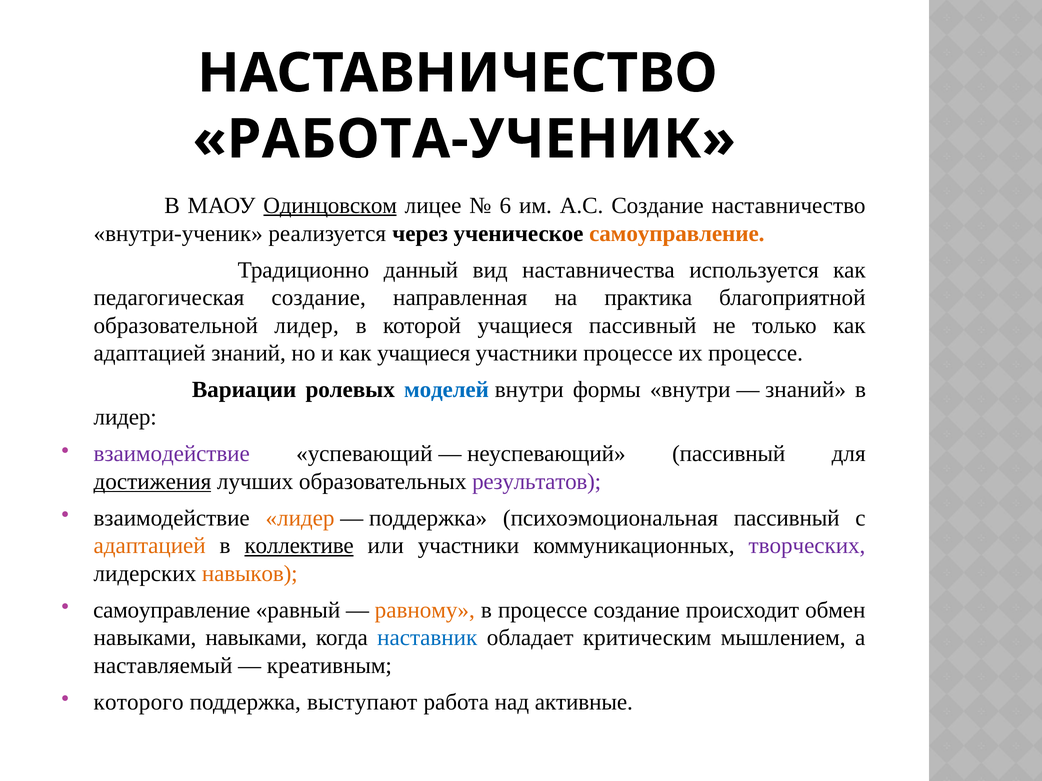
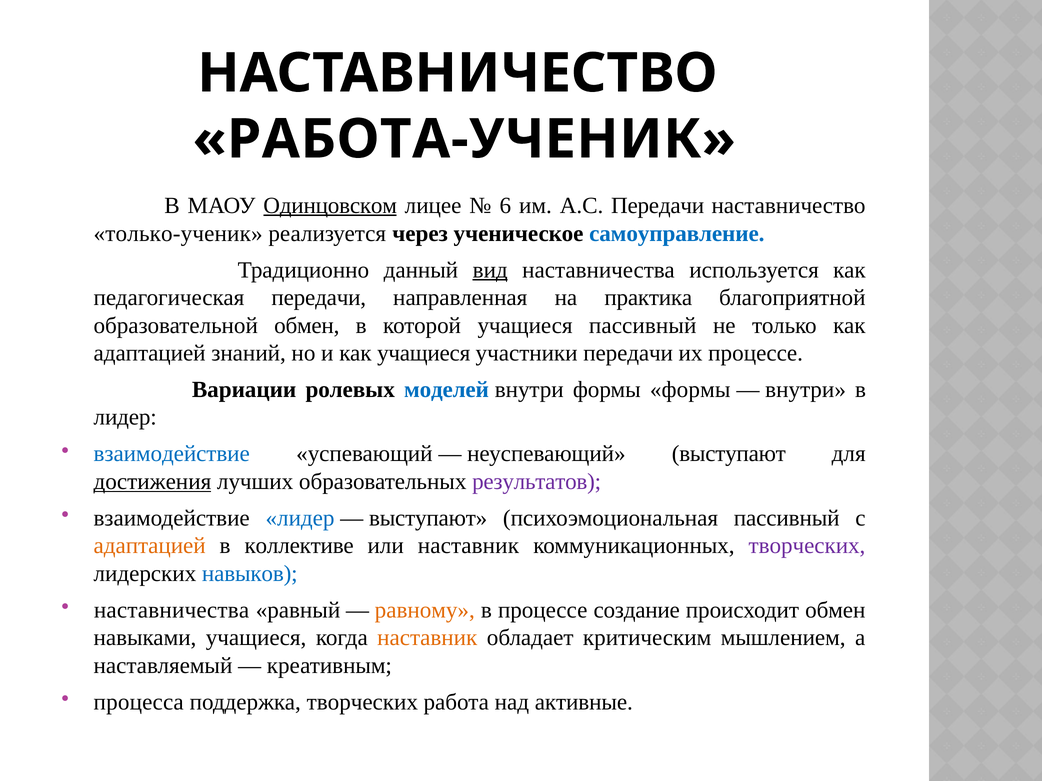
А.С Создание: Создание -> Передачи (658, 206)
внутри-ученик: внутри-ученик -> только-ученик (178, 234)
самоуправление colour: orange -> blue (677, 234)
вид underline: none -> present (490, 270)
педагогическая создание: создание -> передачи (319, 298)
образовательной лидер: лидер -> обмен (307, 326)
участники процессе: процессе -> передачи (628, 353)
формы внутри: внутри -> формы (690, 390)
знаний: знаний -> внутри (806, 390)
взаимодействие colour: purple -> blue (172, 454)
неуспевающий пассивный: пассивный -> выступают (729, 454)
лидер colour: orange -> blue (300, 518)
поддержка: поддержка -> выступают (428, 518)
коллективе underline: present -> none (299, 546)
или участники: участники -> наставник (468, 546)
навыков colour: orange -> blue (250, 574)
самоуправление: самоуправление -> наставничества (172, 610)
навыками навыками: навыками -> учащиеся (256, 638)
наставник colour: blue -> orange (427, 638)
которого: которого -> процесса (139, 702)
поддержка выступают: выступают -> творческих (362, 702)
